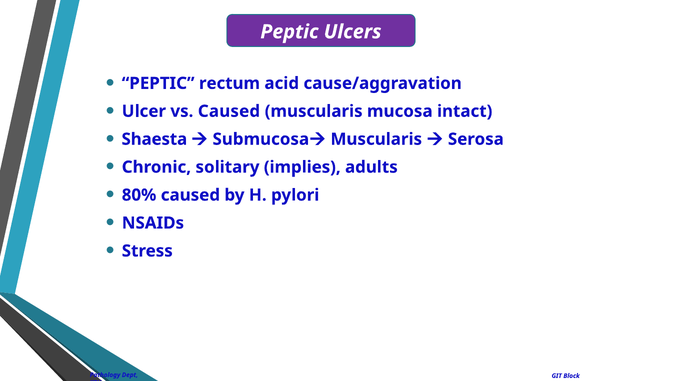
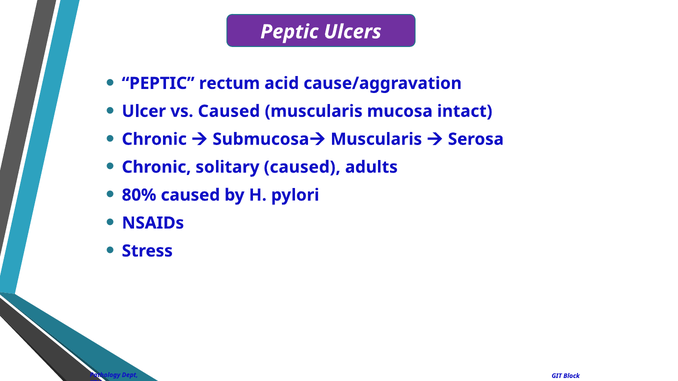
Shaesta: Shaesta -> Chronic (154, 139)
solitary implies: implies -> caused (302, 167)
